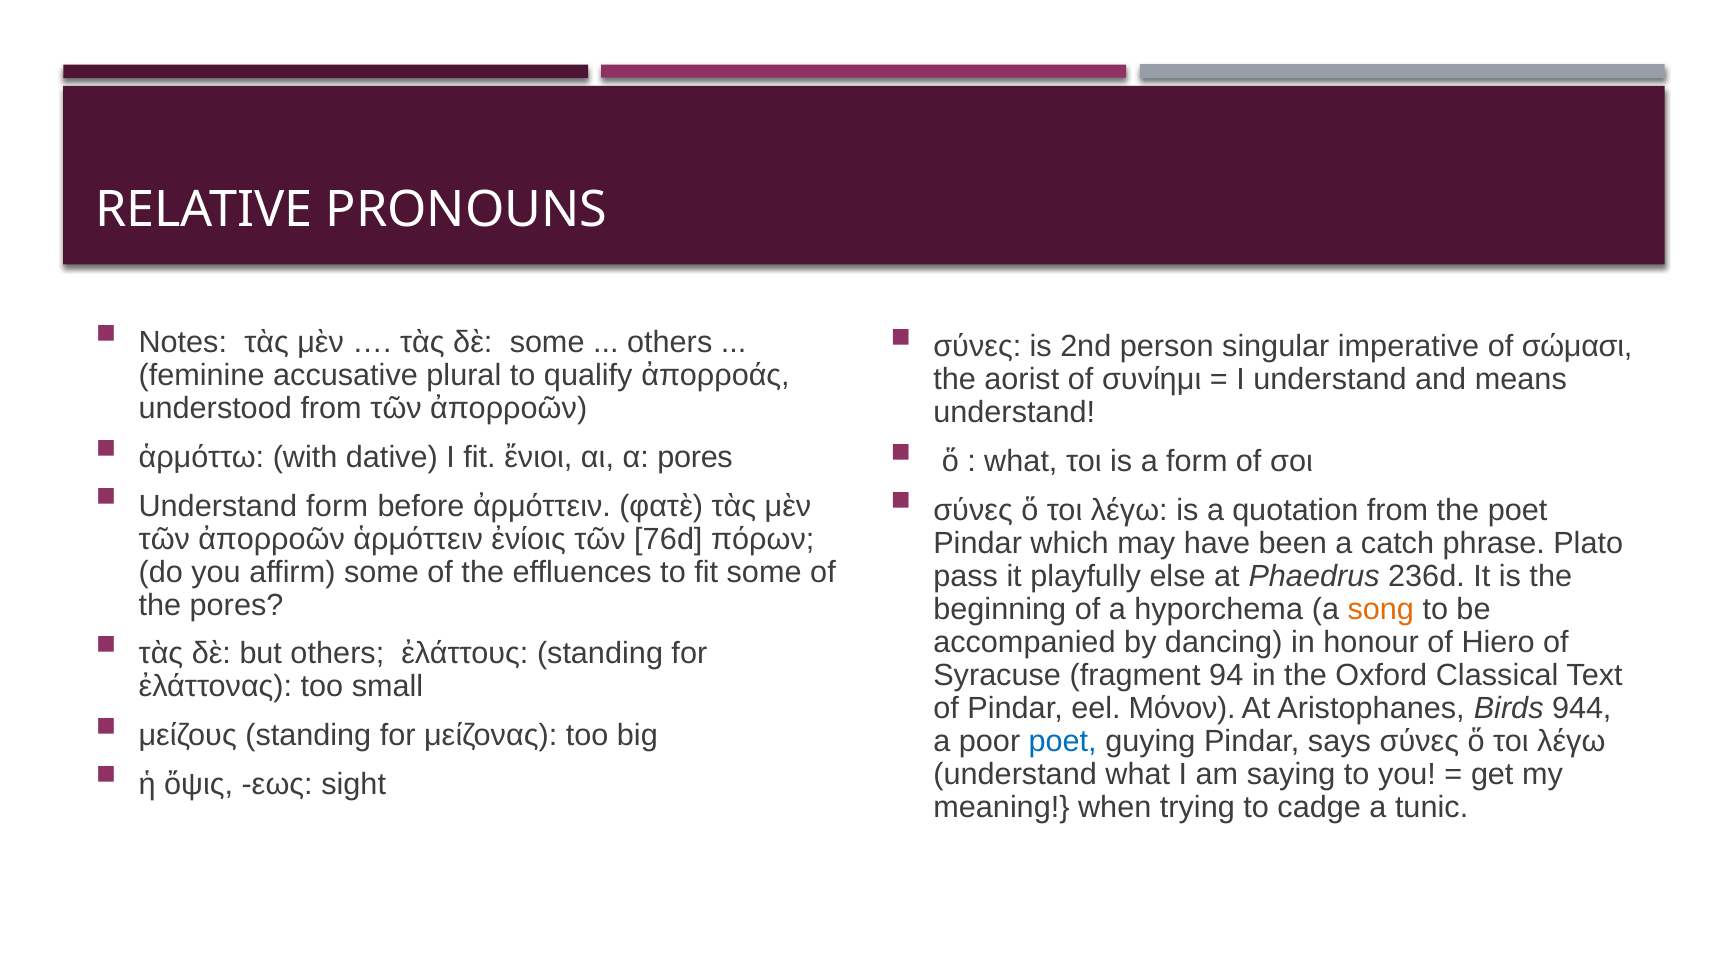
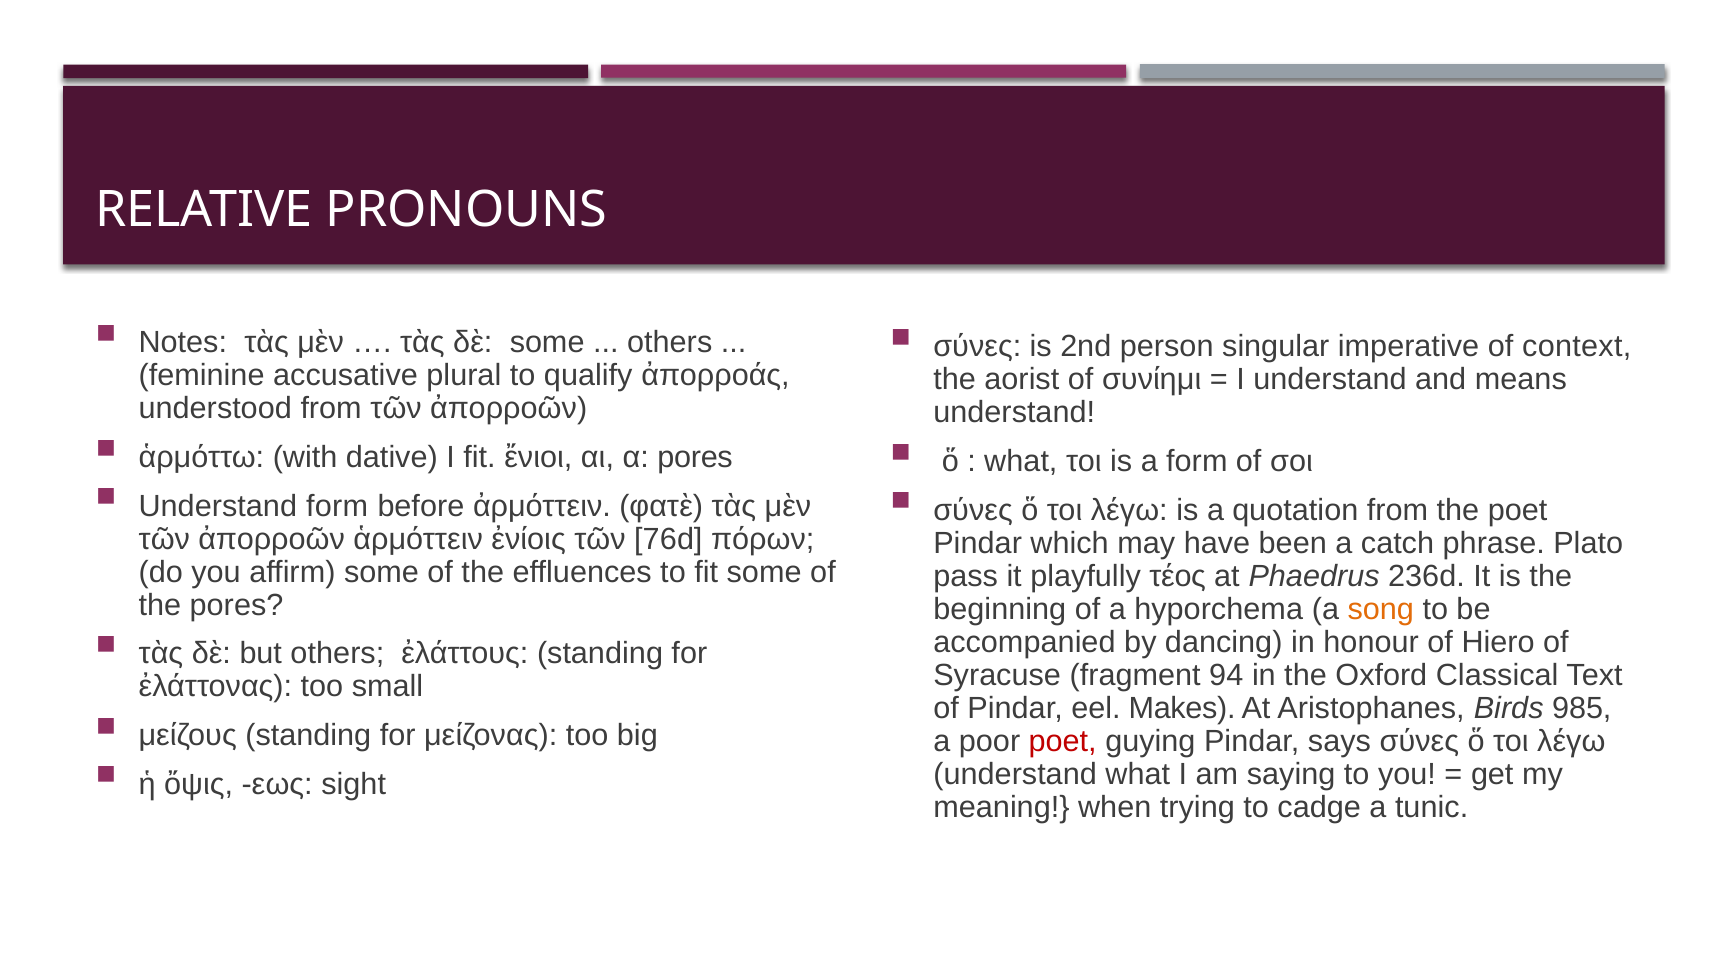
σώμασι: σώμασι -> context (1577, 347)
else: else -> τέος (1178, 576)
Μόνον: Μόνον -> Makes (1182, 708)
944: 944 -> 985 (1582, 708)
poet colour: blue -> red (1063, 741)
